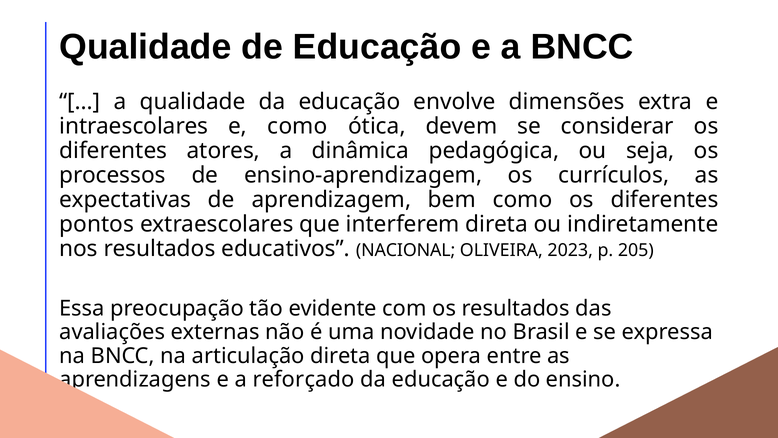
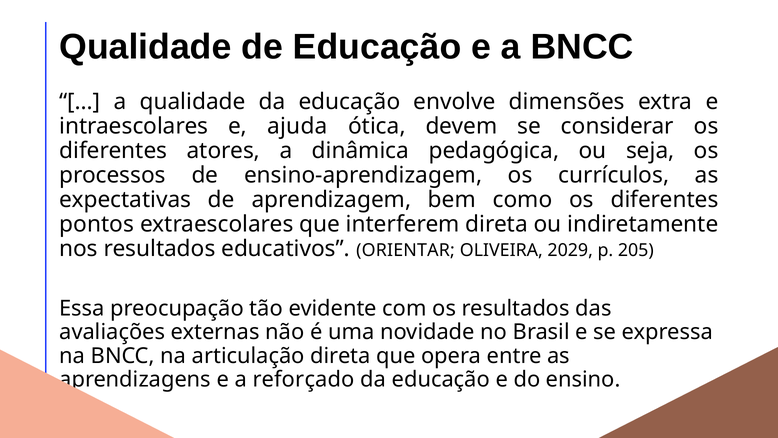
e como: como -> ajuda (298, 126)
NACIONAL: NACIONAL -> ORIENTAR (405, 250)
2023: 2023 -> 2029 (570, 250)
